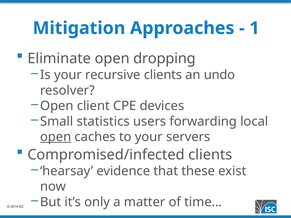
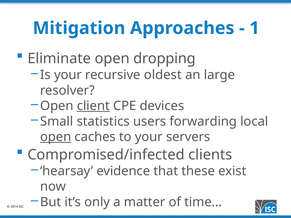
recursive clients: clients -> oldest (163, 75)
undo: undo -> large (219, 75)
client underline: none -> present (93, 106)
